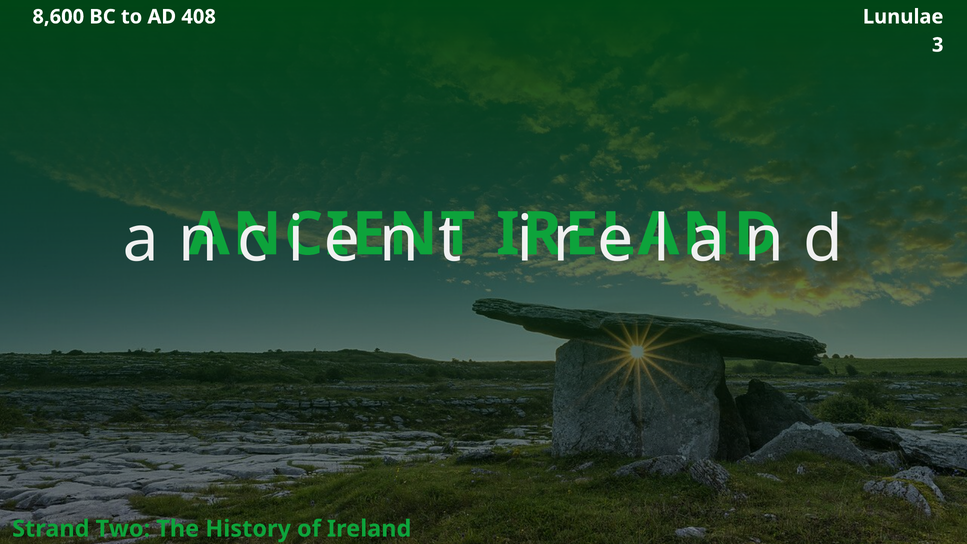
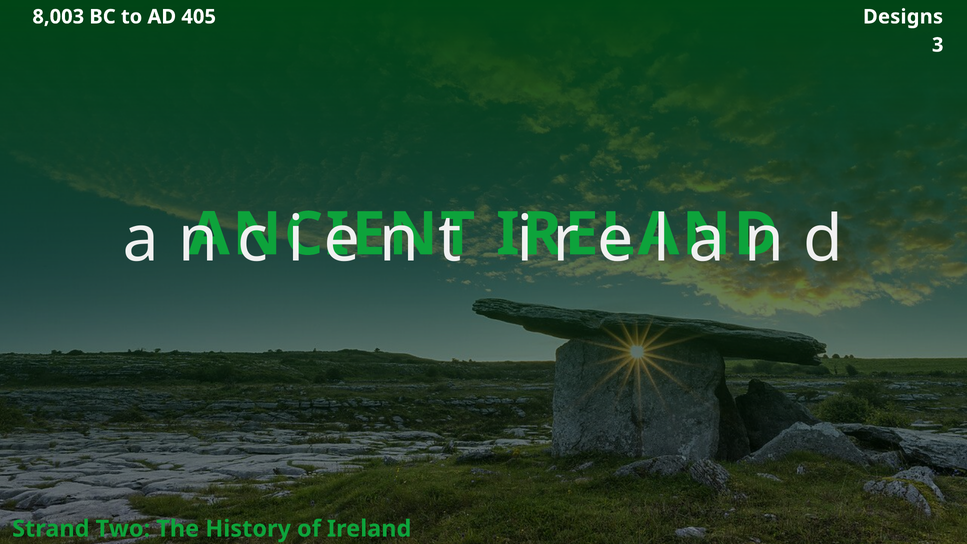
8,600: 8,600 -> 8,003 (58, 17)
408: 408 -> 405 (199, 17)
Lunulae: Lunulae -> Designs (903, 17)
